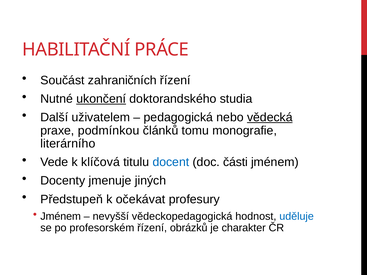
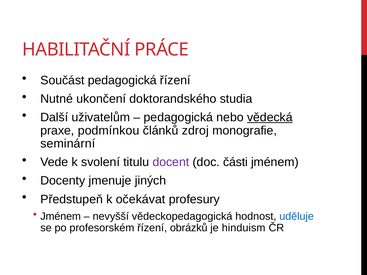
Součást zahraničních: zahraničních -> pedagogická (122, 80)
ukončení underline: present -> none (101, 99)
uživatelem: uživatelem -> uživatelům (101, 117)
tomu: tomu -> zdroj (195, 131)
literárního: literárního -> seminární (68, 144)
klíčová: klíčová -> svolení (101, 162)
docent colour: blue -> purple (171, 162)
charakter: charakter -> hinduism (244, 228)
